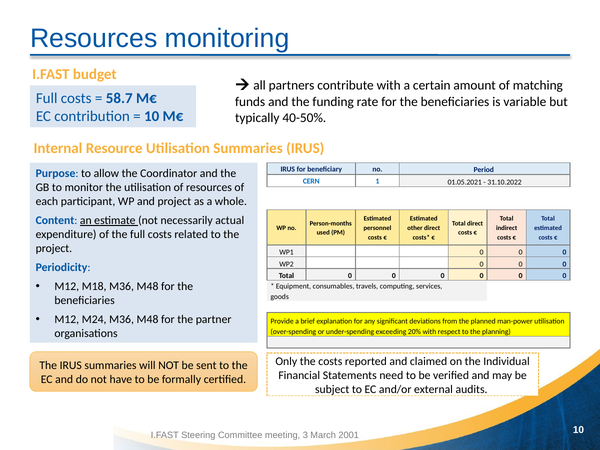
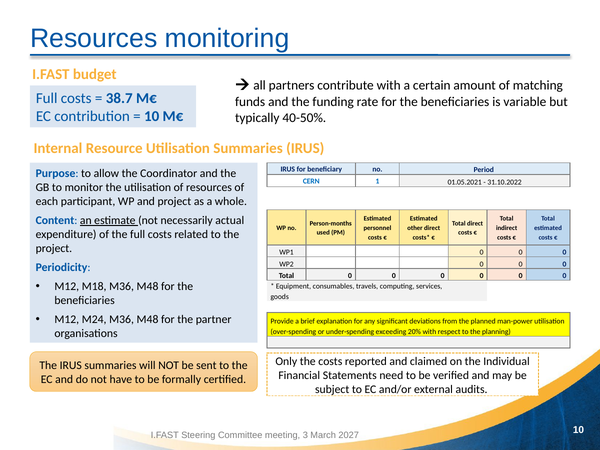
58.7: 58.7 -> 38.7 (119, 98)
2001: 2001 -> 2027 (349, 435)
